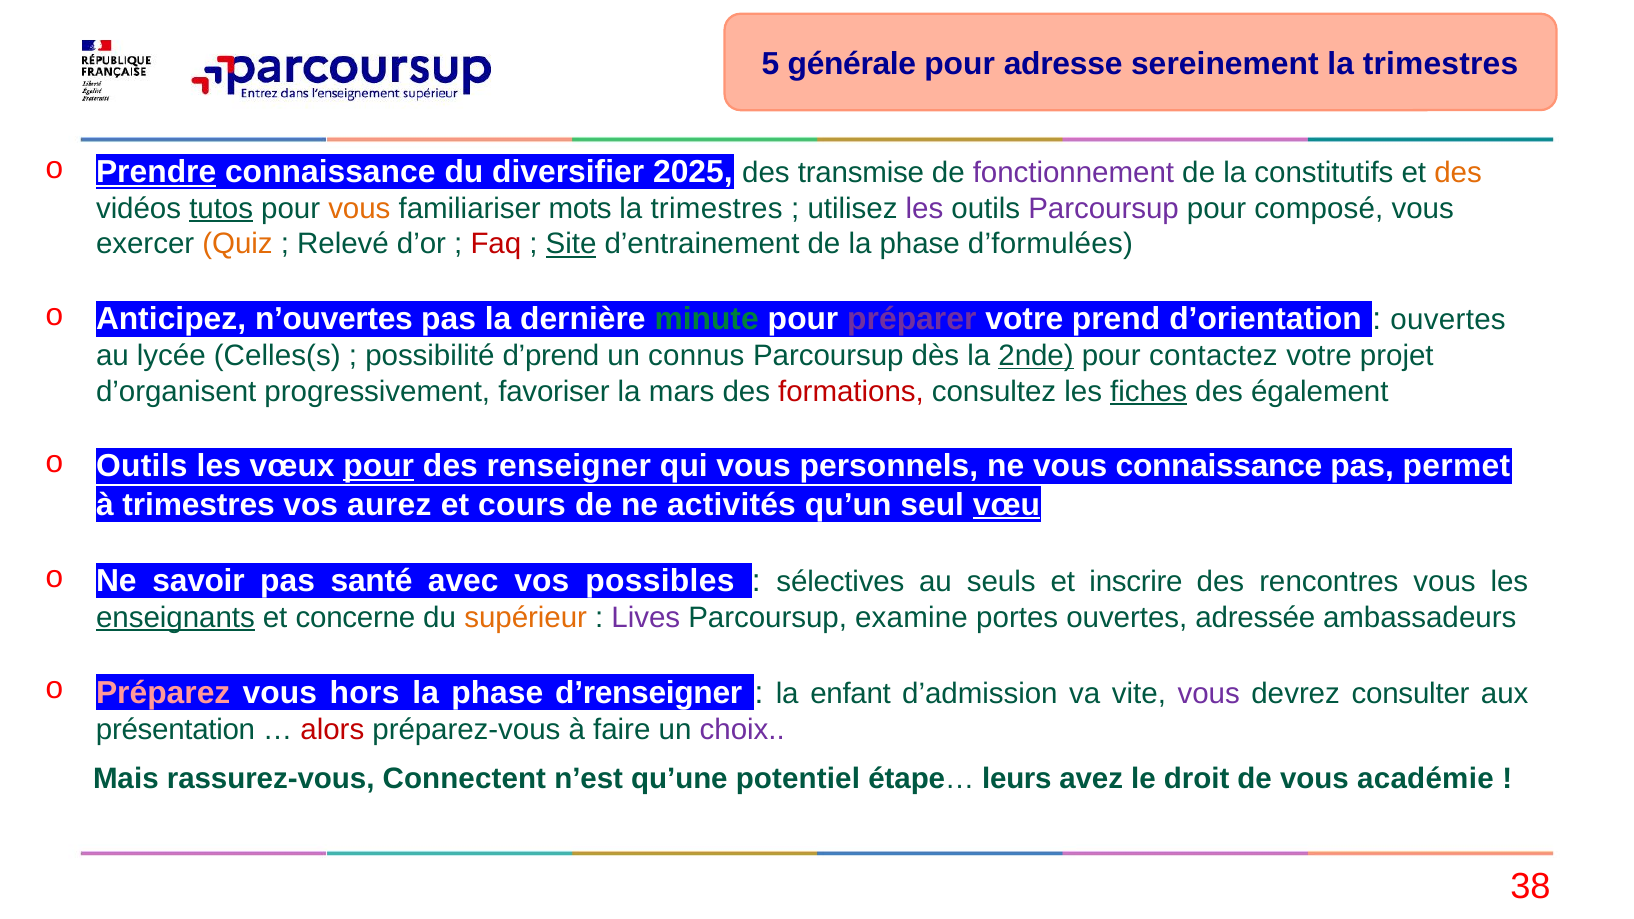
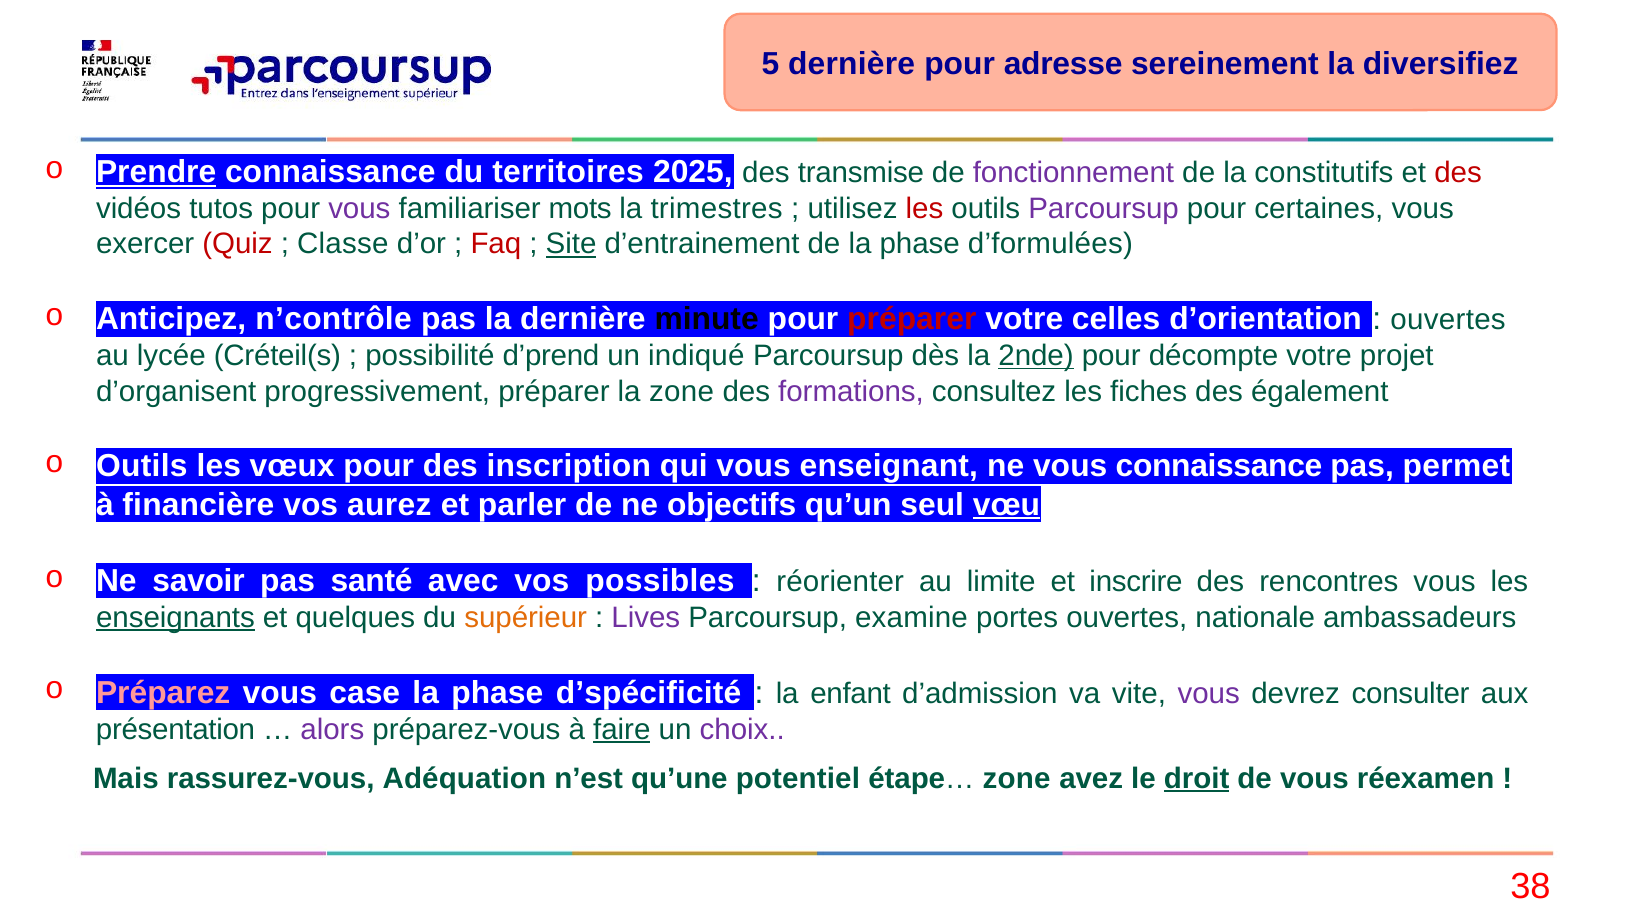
5 générale: générale -> dernière (852, 64)
sereinement la trimestres: trimestres -> diversifiez (1441, 64)
diversifier: diversifier -> territoires (568, 172)
des colour: orange -> red (1458, 173)
tutos underline: present -> none (221, 209)
vous colour: orange -> purple (359, 209)
les colour: purple -> red (925, 209)
composé: composé -> certaines (1319, 209)
Quiz colour: orange -> red (238, 244)
Relevé: Relevé -> Classe (343, 244)
n’ouvertes: n’ouvertes -> n’contrôle (334, 319)
minute colour: green -> black (707, 319)
préparer colour: purple -> red (912, 319)
prend: prend -> celles (1116, 319)
Celles(s: Celles(s -> Créteil(s (277, 356)
connus: connus -> indiqué (696, 356)
contactez: contactez -> décompte (1214, 356)
progressivement favoriser: favoriser -> préparer (554, 391)
la mars: mars -> zone (682, 391)
formations colour: red -> purple (851, 391)
fiches underline: present -> none (1149, 391)
pour underline: present -> none (379, 467)
renseigner: renseigner -> inscription (569, 467)
personnels: personnels -> enseignant (889, 467)
à trimestres: trimestres -> financière (198, 505)
cours: cours -> parler (522, 505)
activités: activités -> objectifs (732, 505)
sélectives: sélectives -> réorienter (840, 582)
seuls: seuls -> limite (1001, 582)
concerne: concerne -> quelques (355, 618)
adressée: adressée -> nationale (1255, 618)
hors: hors -> case (365, 693)
d’renseigner: d’renseigner -> d’spécificité (648, 693)
alors colour: red -> purple (332, 729)
faire underline: none -> present (622, 729)
Connectent: Connectent -> Adéquation (464, 779)
étape… leurs: leurs -> zone (1017, 779)
droit underline: none -> present (1197, 779)
académie: académie -> réexamen (1426, 779)
